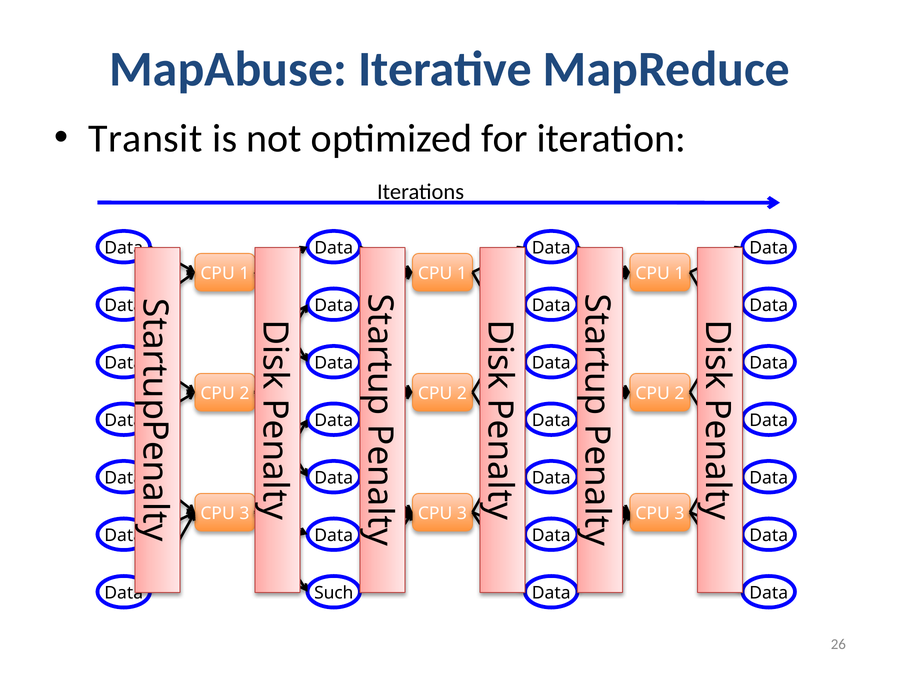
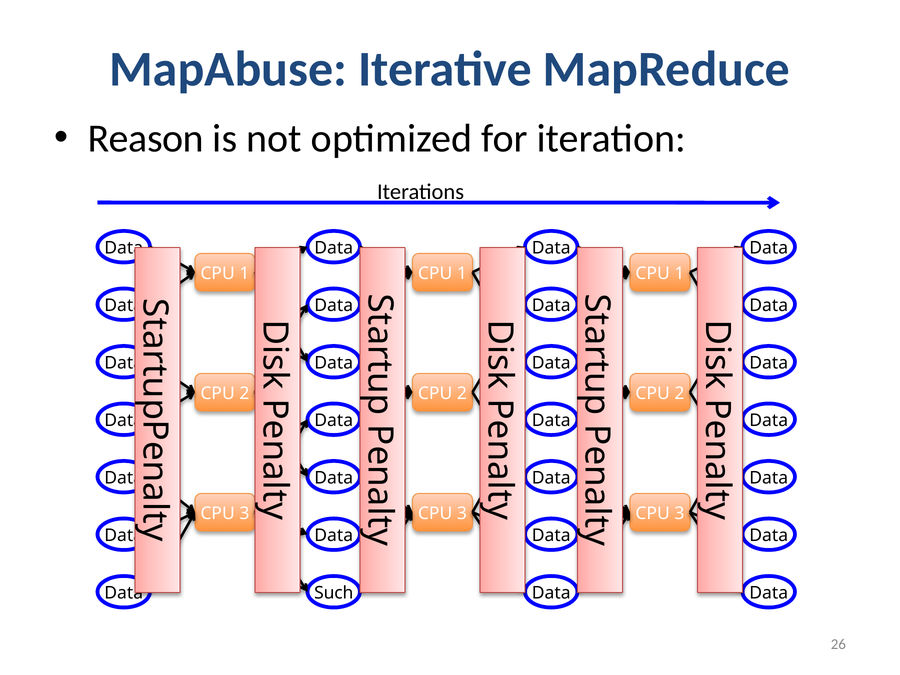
Transit: Transit -> Reason (146, 138)
